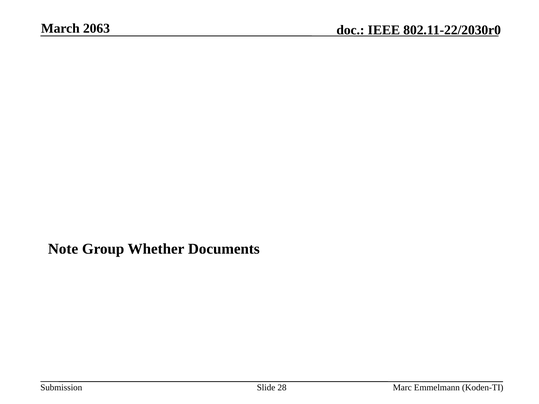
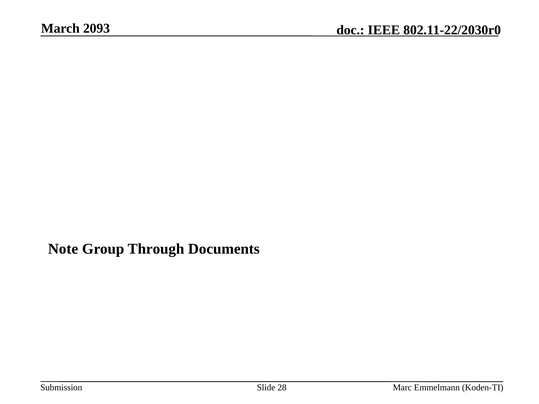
2063: 2063 -> 2093 (96, 29)
Whether: Whether -> Through (156, 249)
